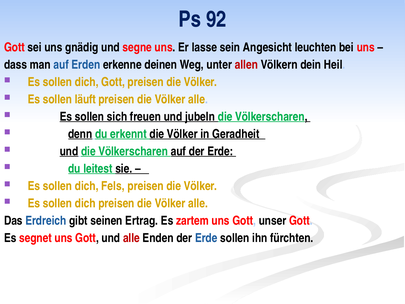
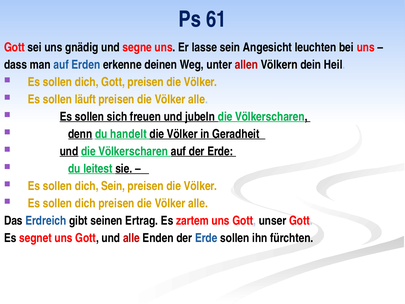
92: 92 -> 61 (216, 19)
erkennt: erkennt -> handelt (129, 134)
dich Fels: Fels -> Sein (113, 186)
